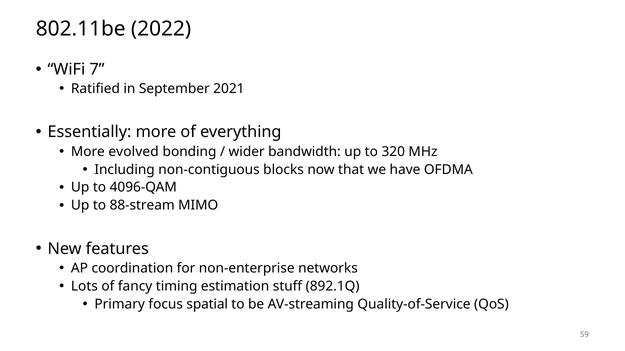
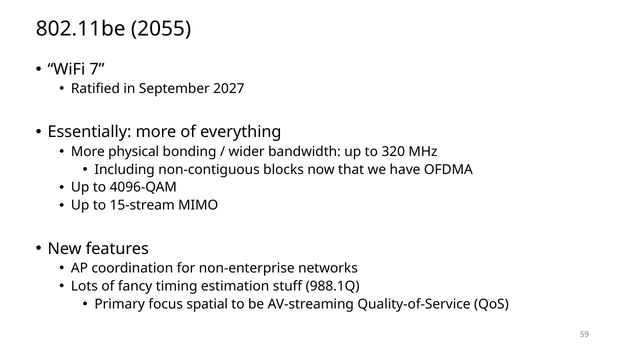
2022: 2022 -> 2055 (161, 29)
2021: 2021 -> 2027 (229, 89)
evolved: evolved -> physical (134, 152)
88-stream: 88-stream -> 15-stream (142, 206)
892.1Q: 892.1Q -> 988.1Q (333, 287)
